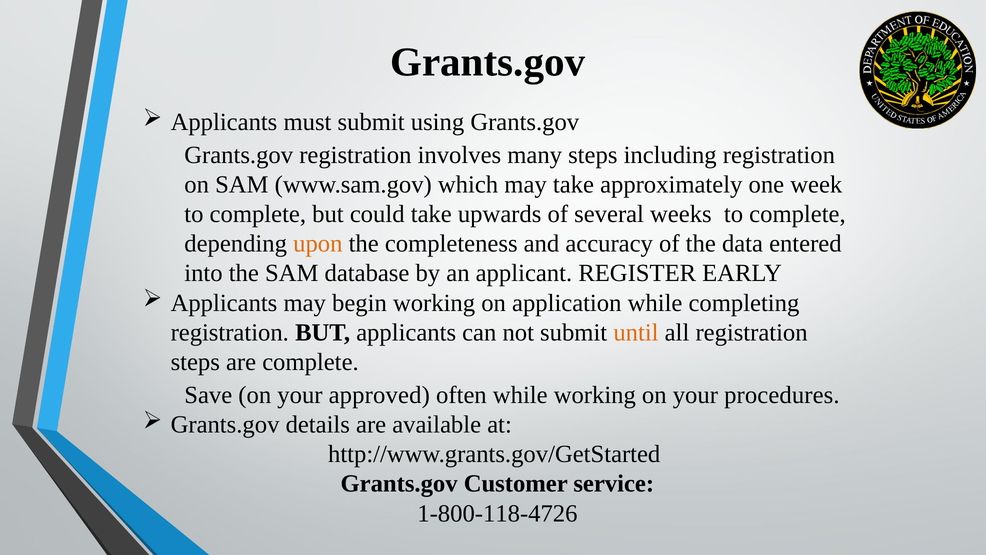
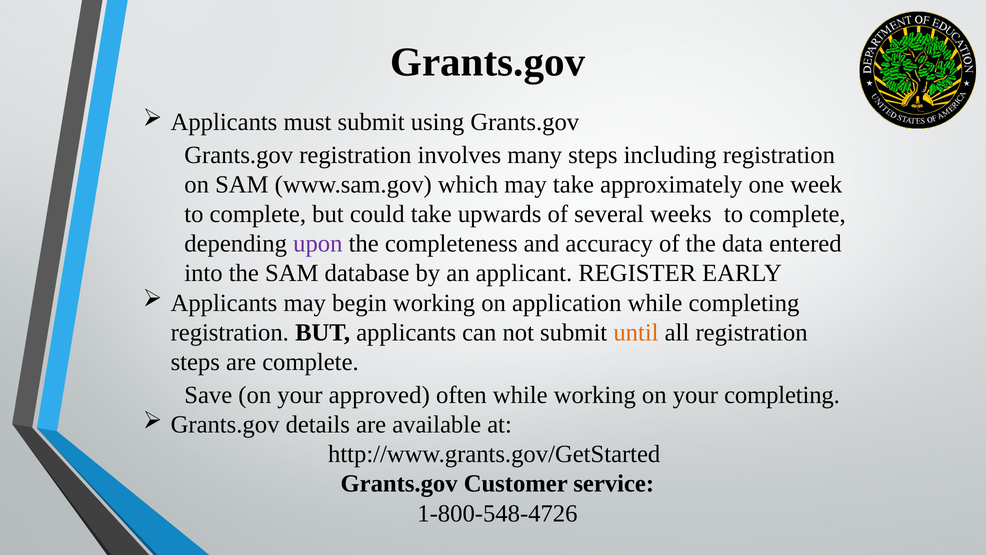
upon colour: orange -> purple (318, 243)
your procedures: procedures -> completing (782, 395)
1-800-118-4726: 1-800-118-4726 -> 1-800-548-4726 (497, 513)
